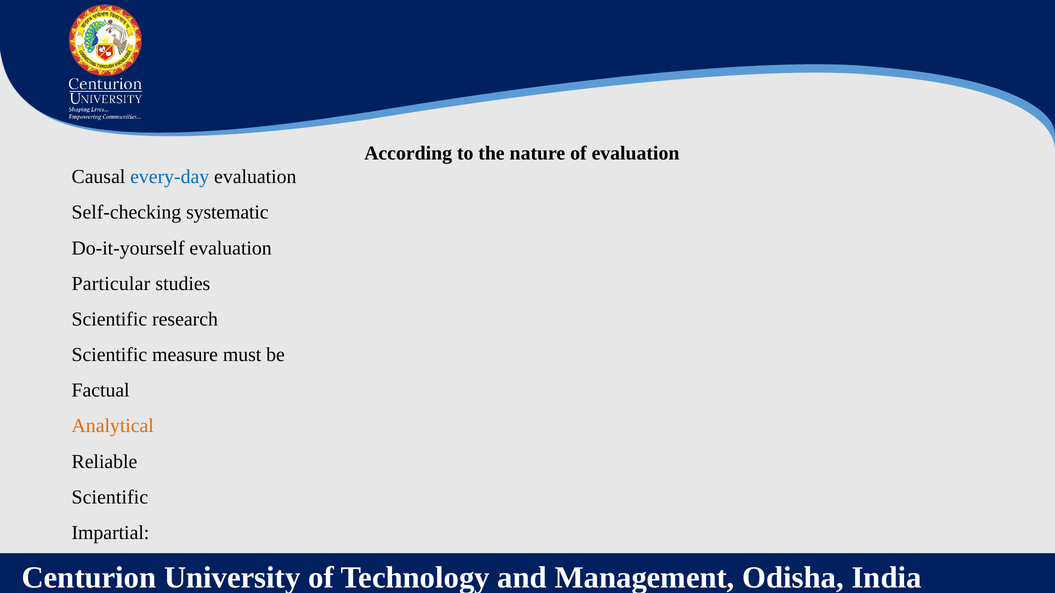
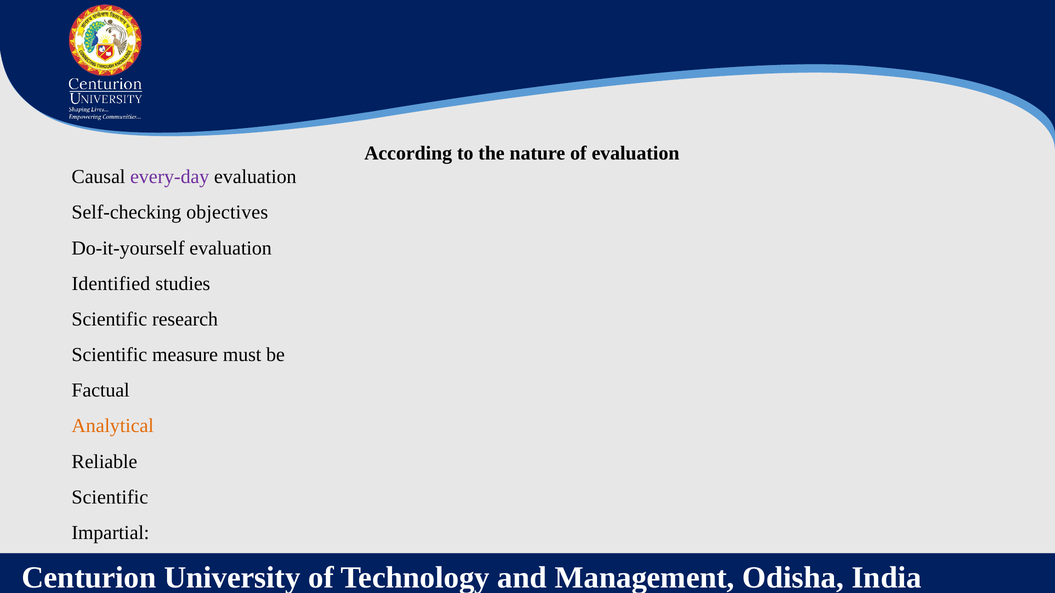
every-day colour: blue -> purple (170, 177)
systematic: systematic -> objectives (227, 213)
Particular: Particular -> Identified (111, 284)
